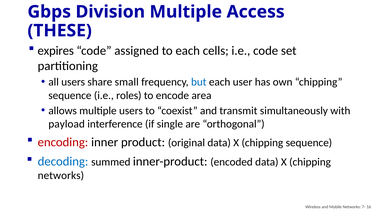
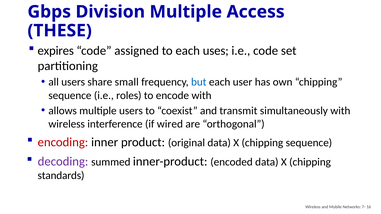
cells: cells -> uses (216, 51)
encode area: area -> with (201, 95)
payload: payload -> wireless (67, 124)
single: single -> wired (170, 124)
decoding colour: blue -> purple (63, 162)
networks: networks -> standards (61, 176)
